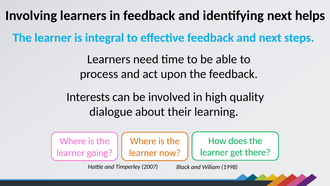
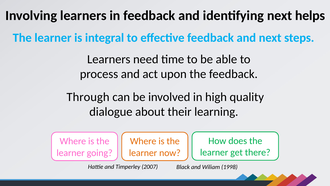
Interests: Interests -> Through (88, 97)
